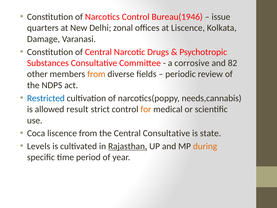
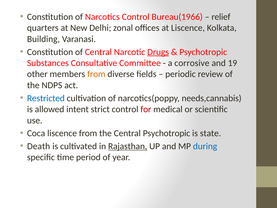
Bureau(1946: Bureau(1946 -> Bureau(1966 (177, 17)
issue: issue -> relief (221, 17)
Damage: Damage -> Building (43, 39)
Drugs underline: none -> present (158, 52)
82: 82 -> 19 (232, 63)
result: result -> intent (78, 109)
for colour: orange -> red (146, 109)
Central Consultative: Consultative -> Psychotropic (167, 133)
Levels: Levels -> Death (39, 146)
during colour: orange -> blue (205, 146)
